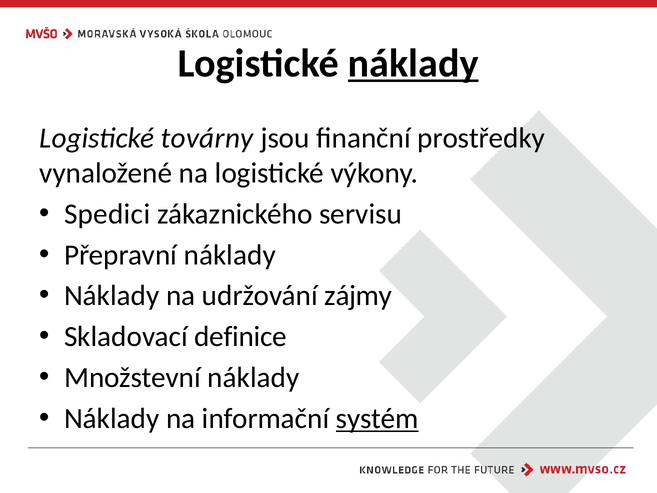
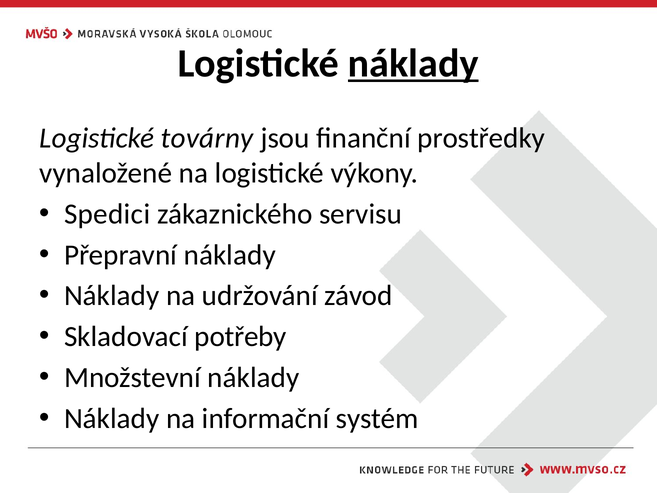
zájmy: zájmy -> závod (358, 296)
definice: definice -> potřeby (241, 337)
systém underline: present -> none (377, 418)
